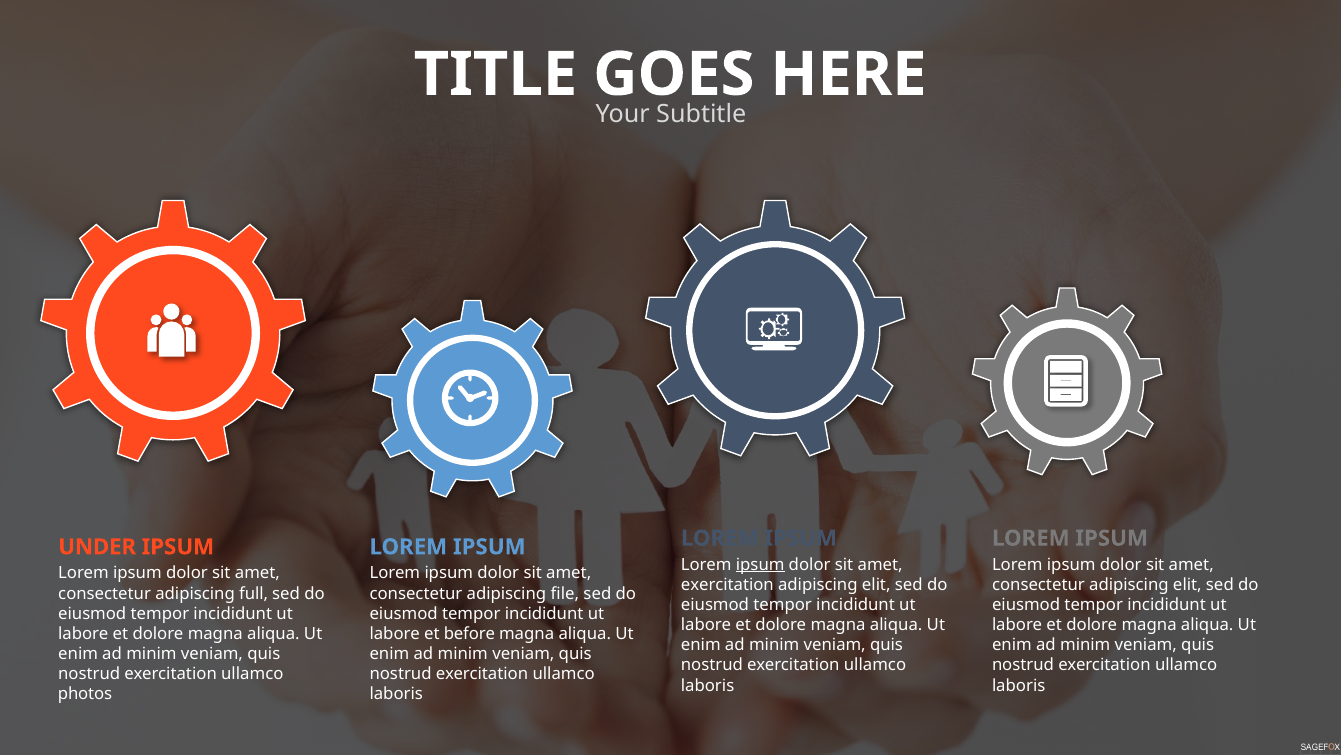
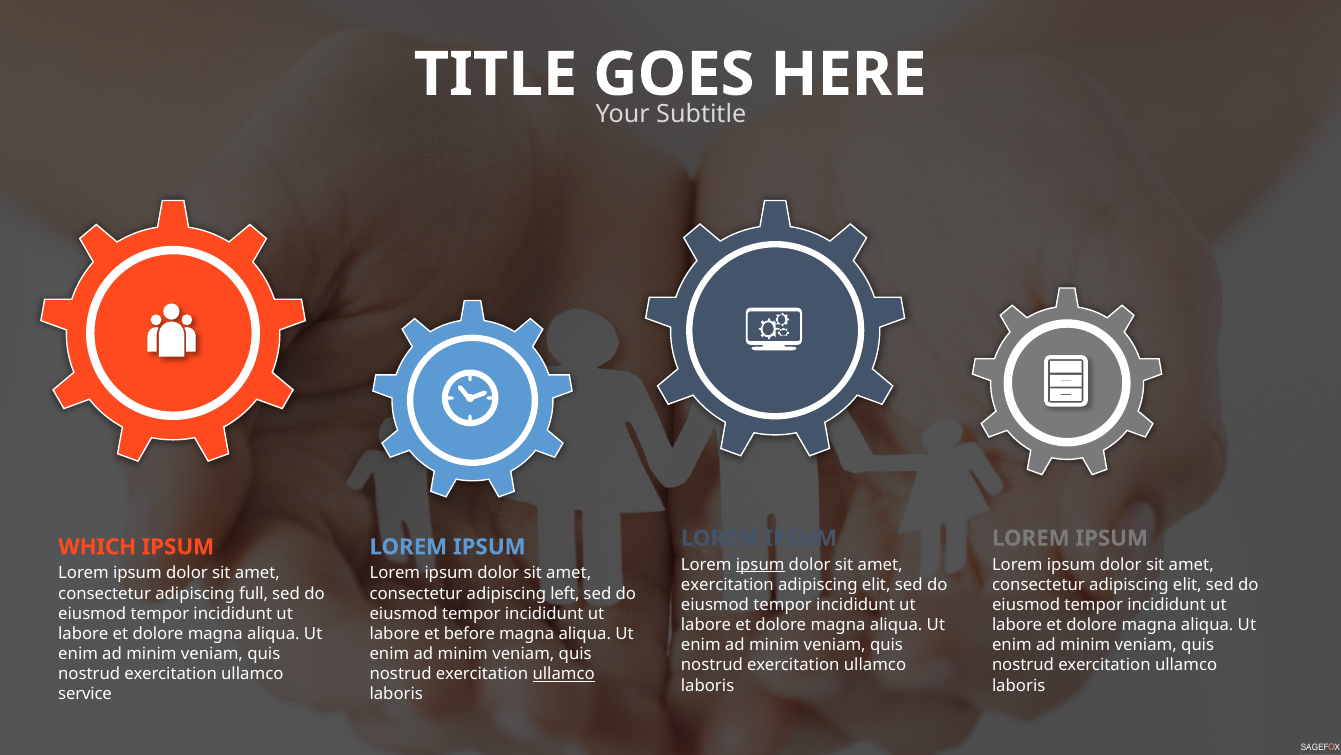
UNDER: UNDER -> WHICH (97, 546)
file: file -> left (565, 593)
ullamco underline: none -> present (564, 673)
photos: photos -> service (85, 694)
